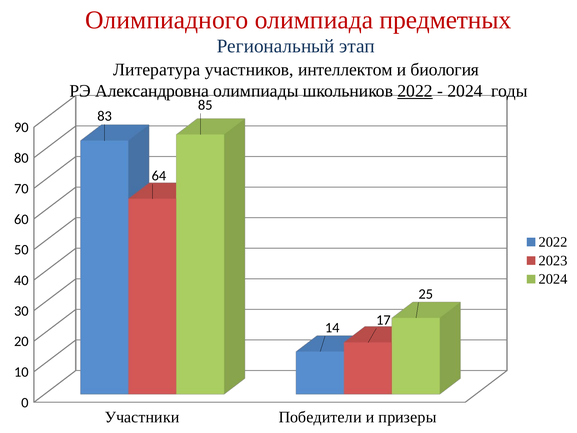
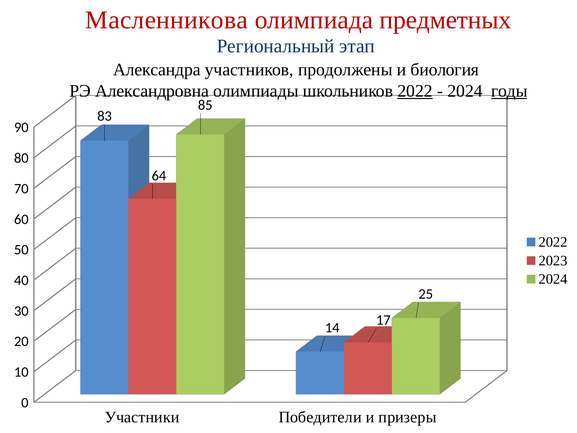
Олимпиадного: Олимпиадного -> Масленникова (167, 20)
Литература: Литература -> Александра (157, 70)
интеллектом: интеллектом -> продолжены (345, 70)
годы underline: none -> present (509, 91)
